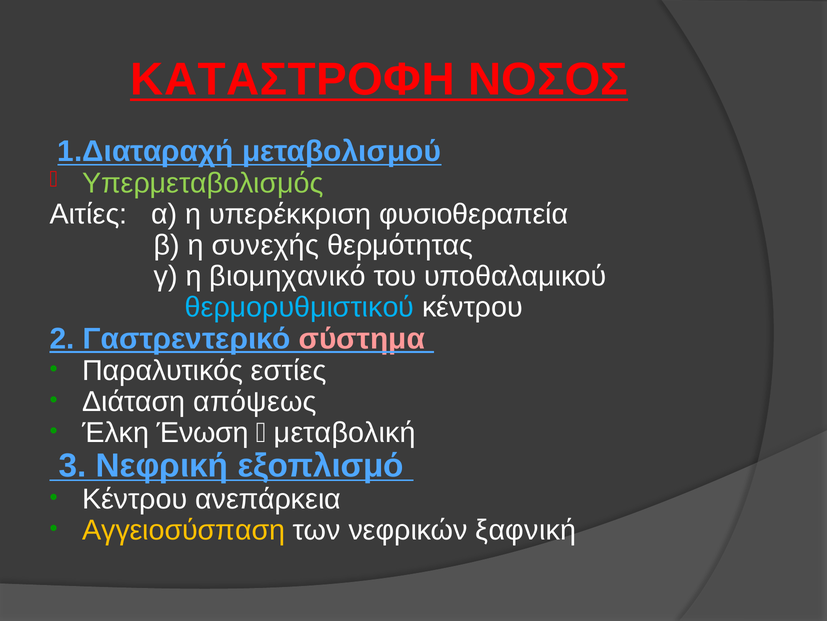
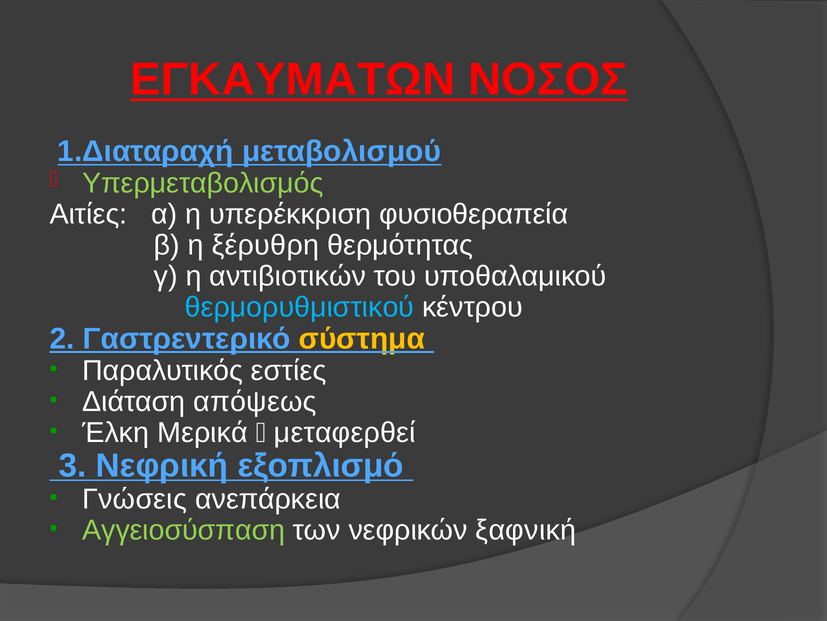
ΚΑΤΑΣΤΡΟΦΗ: ΚΑΤΑΣΤΡΟΦΗ -> ΕΓΚΑΥΜΑΤΩΝ (293, 80)
συνεχής: συνεχής -> ξέρυθρη (265, 245)
βιομηχανικό: βιομηχανικό -> αντιβιοτικών (288, 276)
σύστημα colour: pink -> yellow (362, 339)
Ένωση: Ένωση -> Μερικά (203, 432)
μεταβολική: μεταβολική -> μεταφερθεί (345, 432)
Κέντρου: Κέντρου -> Γνώσεις (135, 499)
Αγγειοσύσπαση colour: yellow -> light green (184, 530)
